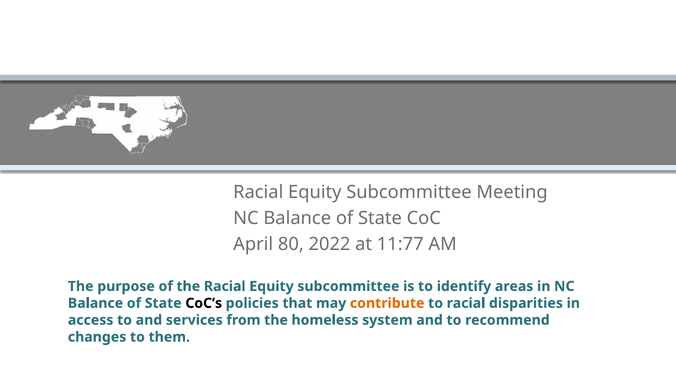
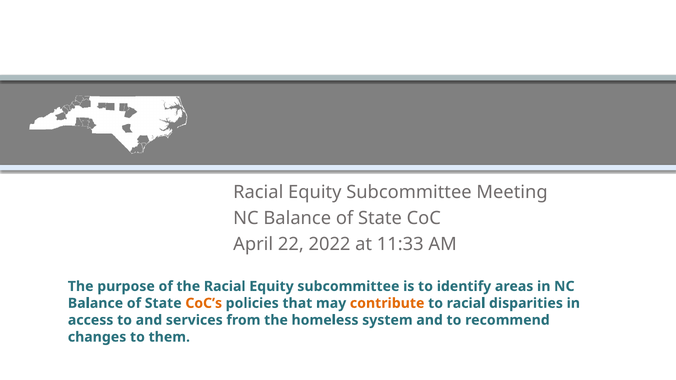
80: 80 -> 22 (291, 245)
11:77: 11:77 -> 11:33 (400, 245)
CoC’s colour: black -> orange (204, 303)
